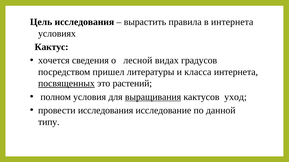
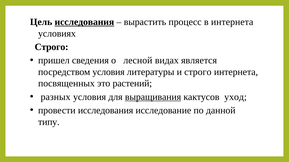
исследования underline: none -> present (84, 22)
правила: правила -> процесс (185, 22)
Кактус: Кактус -> Строго (52, 47)
хочется: хочется -> пришел (54, 61)
градусов: градусов -> является (199, 61)
посредством пришел: пришел -> условия (109, 72)
и класса: класса -> строго (198, 72)
посвященных underline: present -> none (66, 84)
полном: полном -> разных (56, 97)
